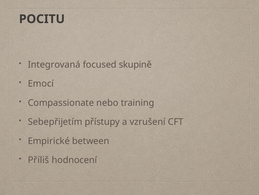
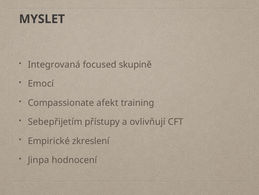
POCITU: POCITU -> MYSLET (42, 19)
nebo: nebo -> afekt (107, 102)
vzrušení: vzrušení -> ovlivňují (148, 121)
between: between -> zkreslení (91, 140)
Příliš: Příliš -> Jinpa (39, 159)
